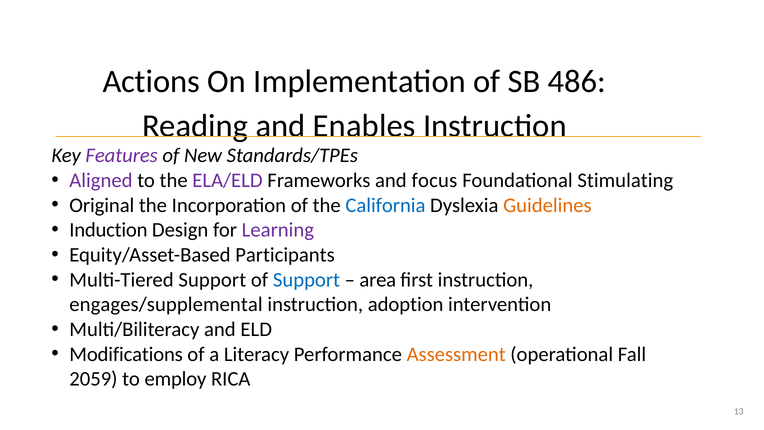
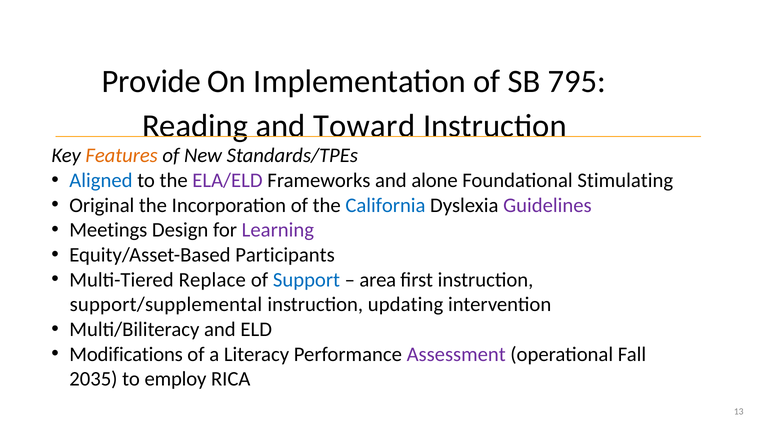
Actions: Actions -> Provide (151, 82)
486: 486 -> 795 (577, 82)
Enables: Enables -> Toward (364, 126)
Features colour: purple -> orange (122, 155)
Aligned colour: purple -> blue (101, 180)
focus: focus -> alone (435, 180)
Guidelines colour: orange -> purple (547, 205)
Induction: Induction -> Meetings (108, 230)
Multi-Tiered Support: Support -> Replace (212, 280)
engages/supplemental: engages/supplemental -> support/supplemental (166, 304)
adoption: adoption -> updating (406, 304)
Assessment colour: orange -> purple (456, 354)
2059: 2059 -> 2035 (93, 379)
